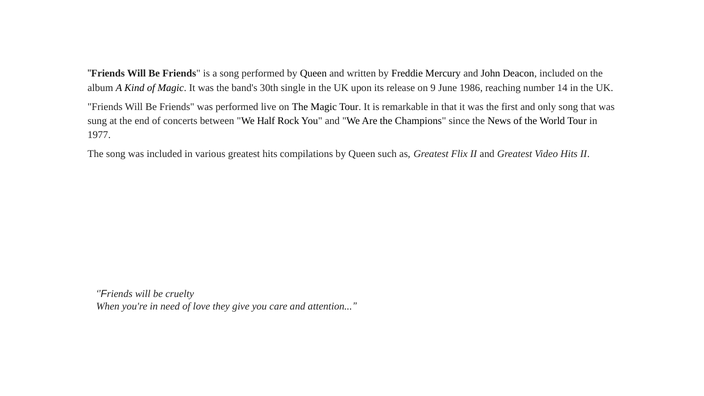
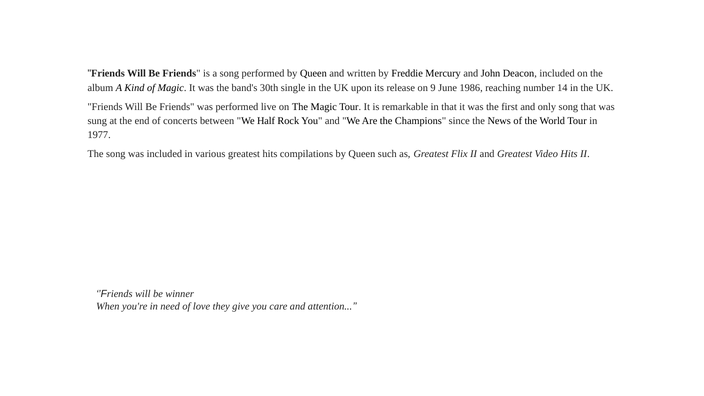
cruelty: cruelty -> winner (180, 294)
